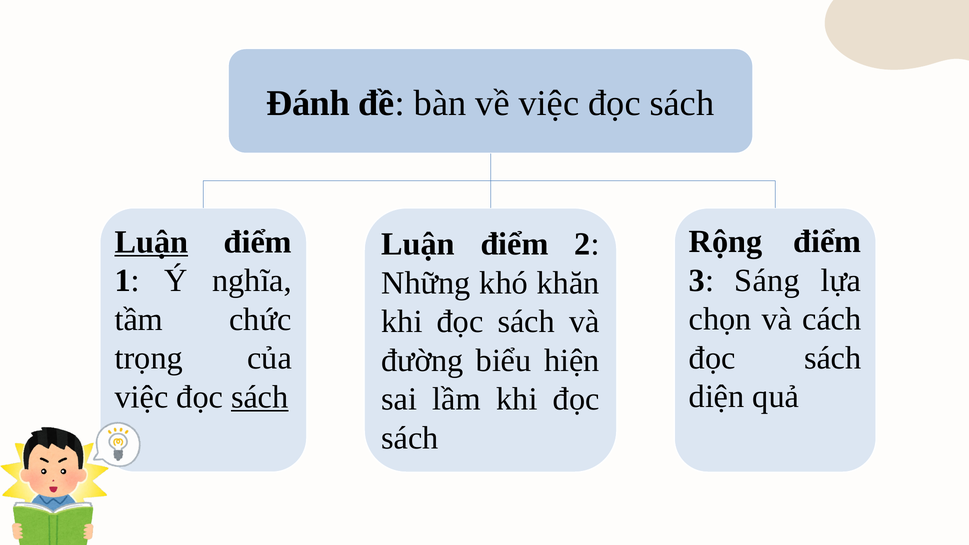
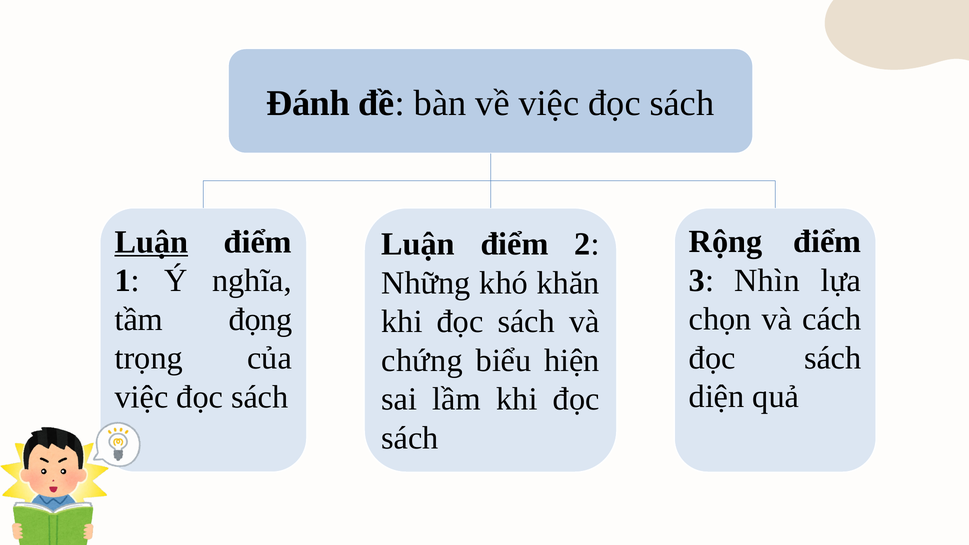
Sáng: Sáng -> Nhìn (767, 281)
chức: chức -> đọng (261, 319)
đường: đường -> chứng (422, 361)
sách underline: present -> none (260, 397)
